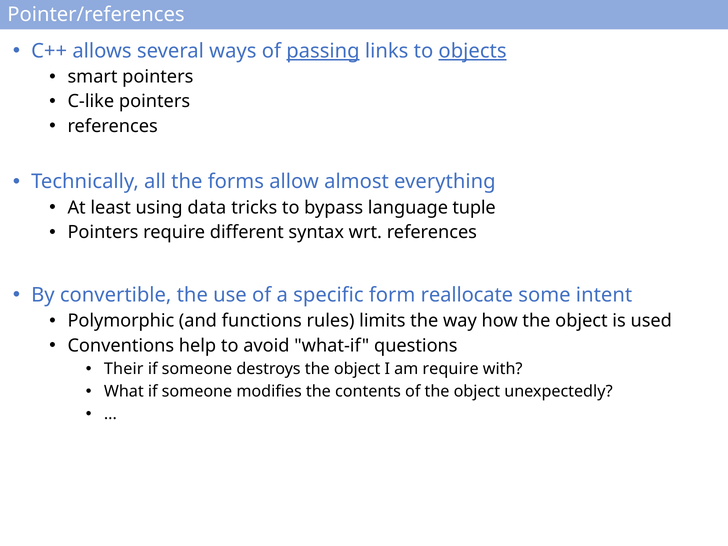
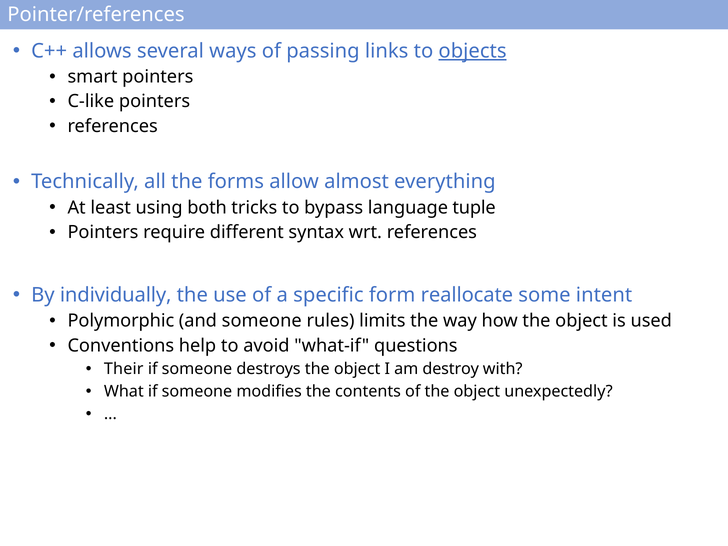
passing underline: present -> none (323, 51)
data: data -> both (207, 208)
convertible: convertible -> individually (116, 295)
and functions: functions -> someone (262, 321)
am require: require -> destroy (451, 369)
